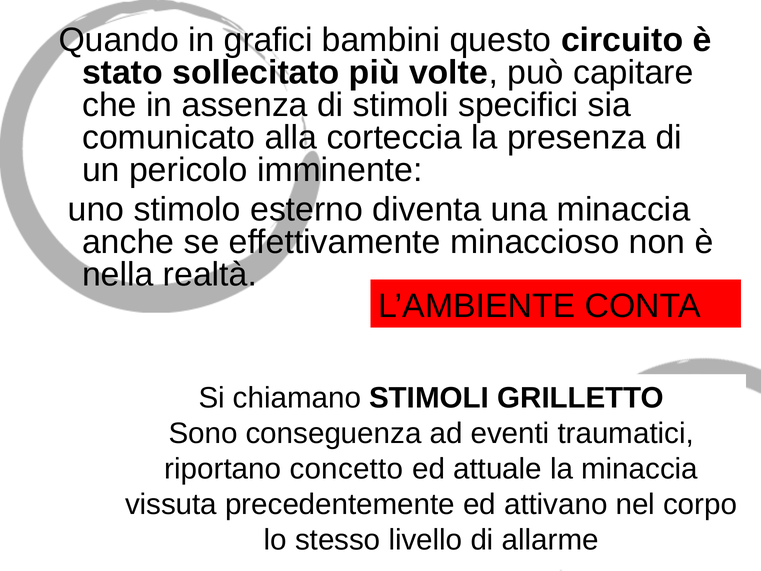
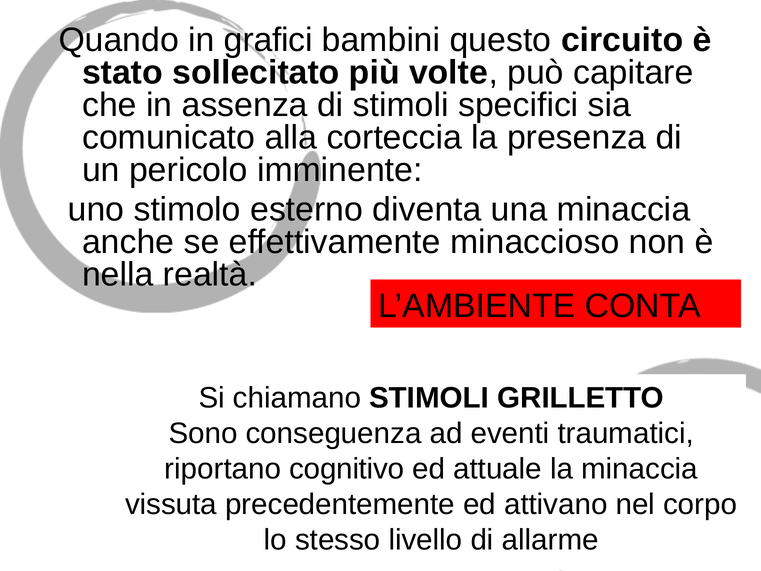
concetto: concetto -> cognitivo (347, 469)
